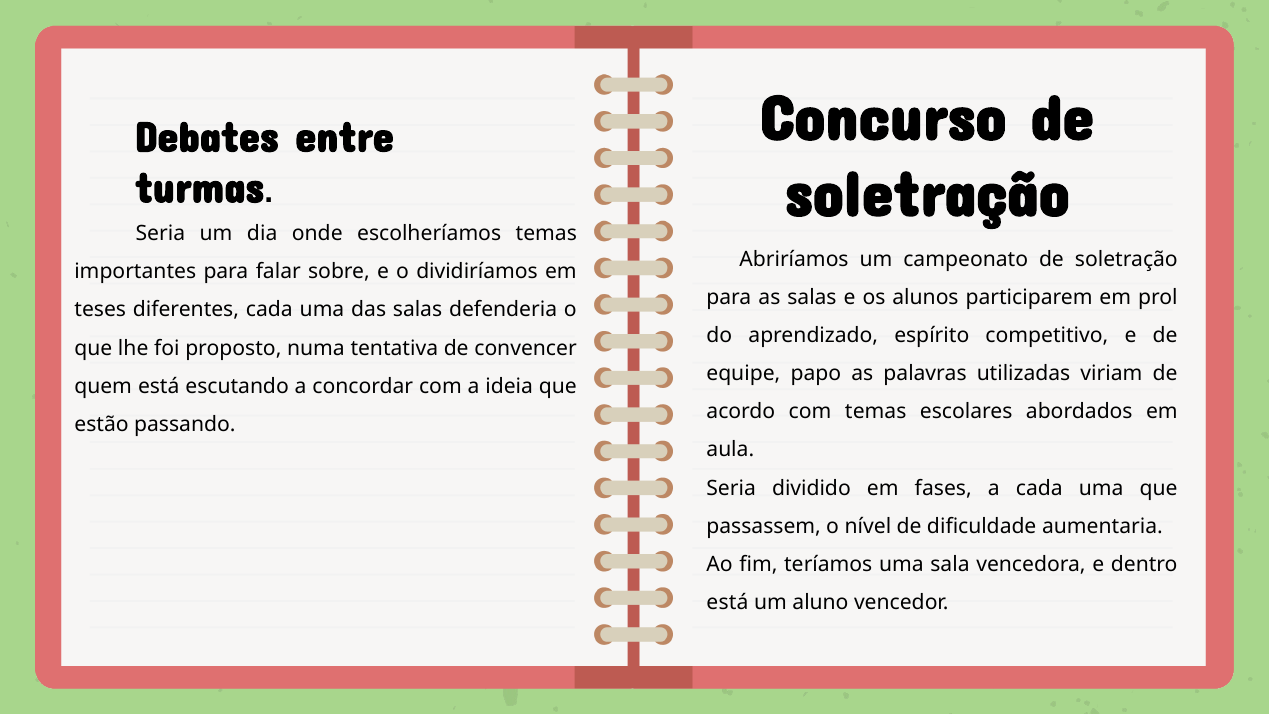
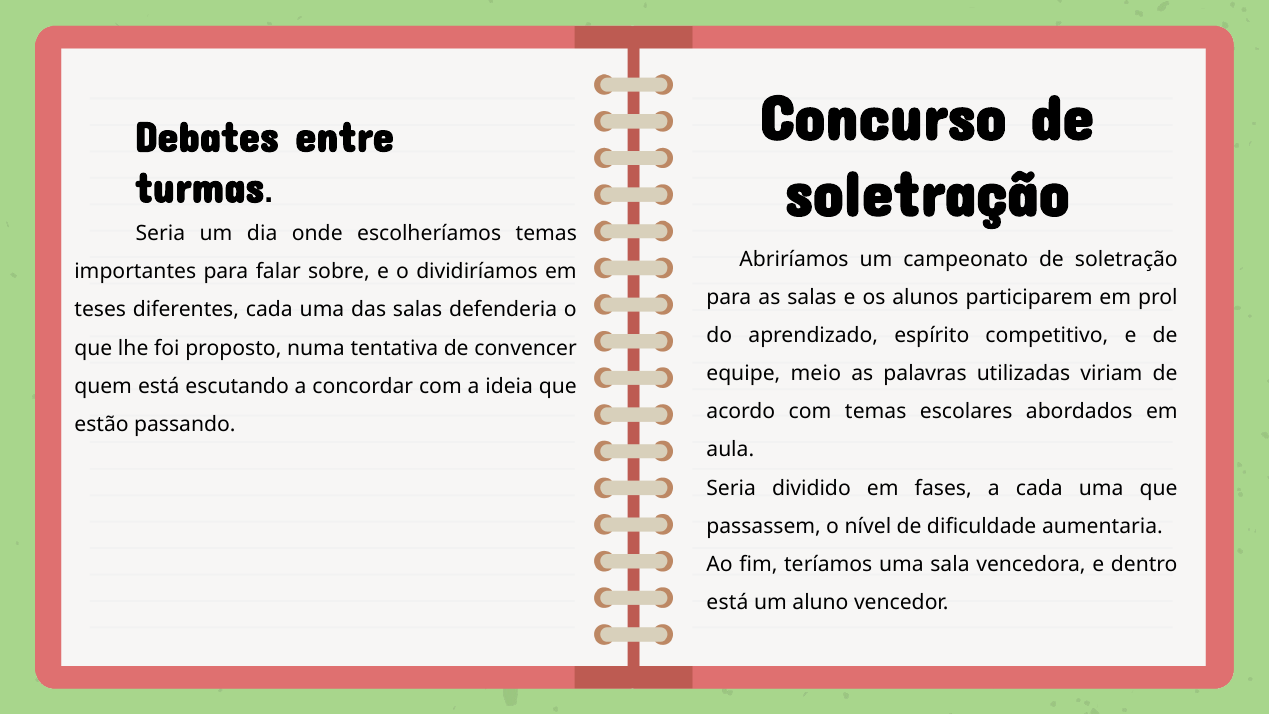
papo: papo -> meio (816, 374)
